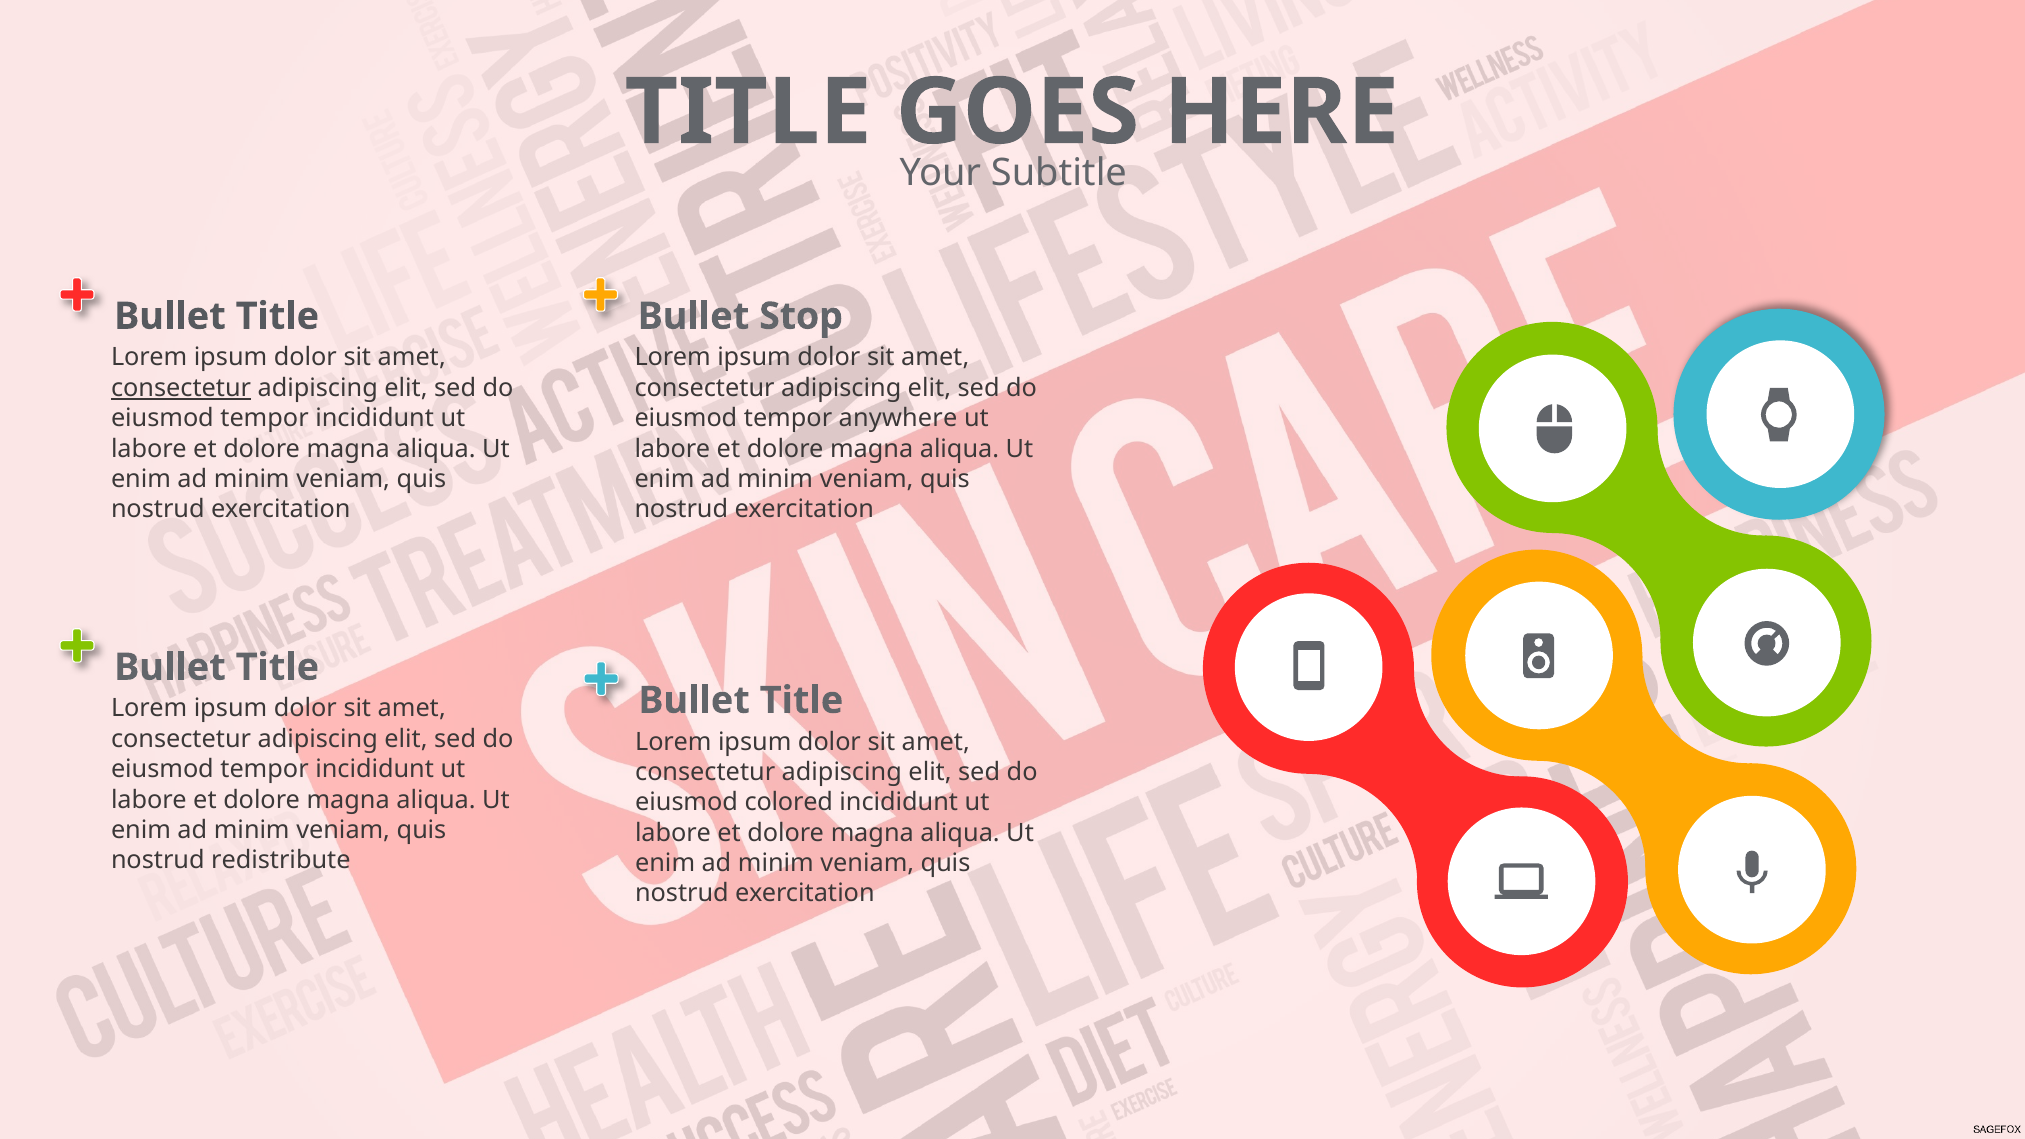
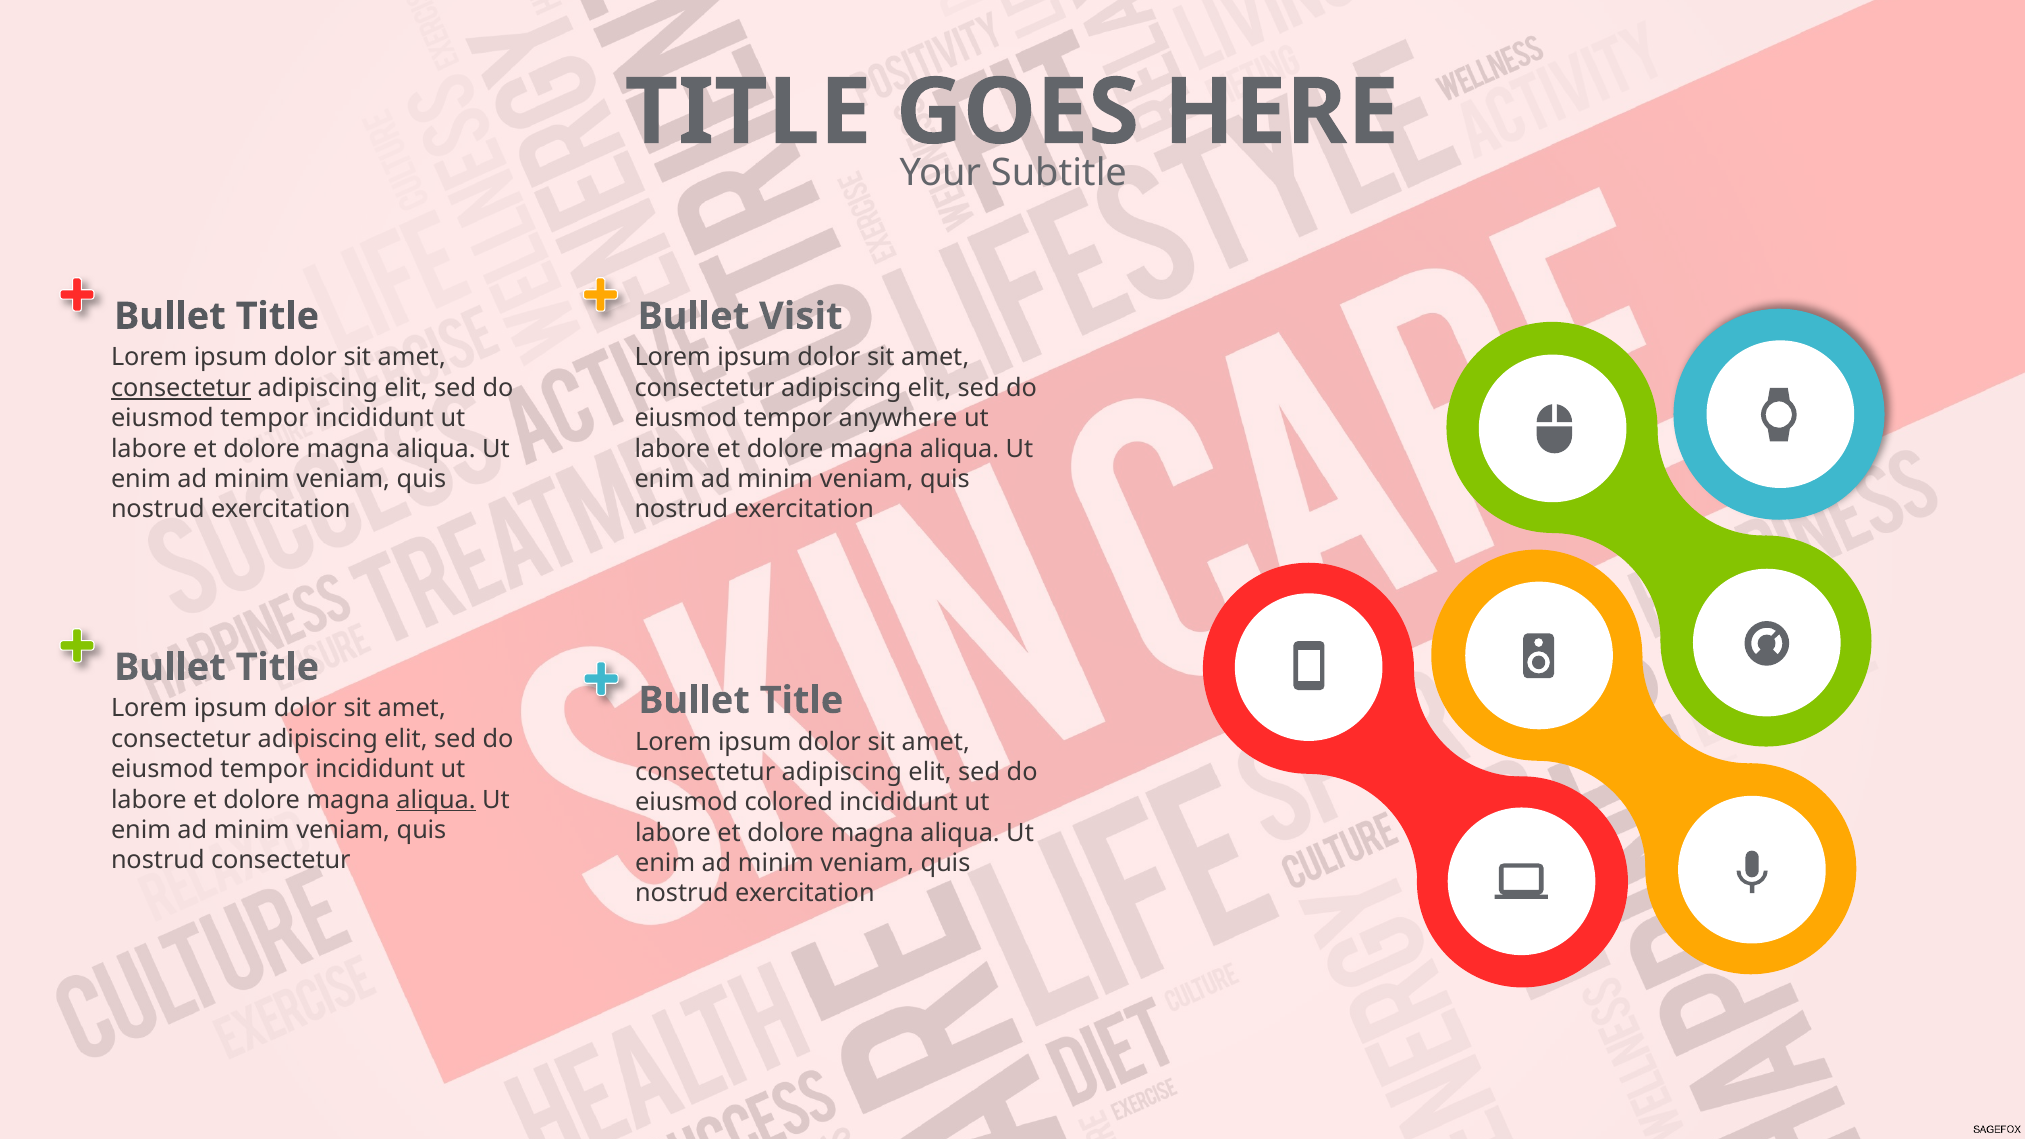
Stop: Stop -> Visit (801, 316)
aliqua underline: none -> present (436, 800)
nostrud redistribute: redistribute -> consectetur (281, 860)
